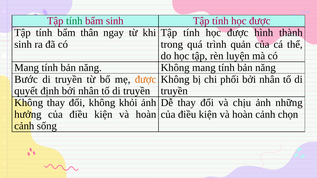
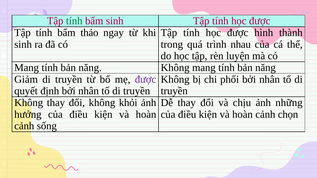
thân: thân -> thảo (89, 33)
quản: quản -> nhau (241, 44)
Bước: Bước -> Giảm (26, 79)
được colour: orange -> purple (146, 79)
